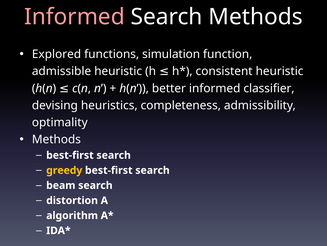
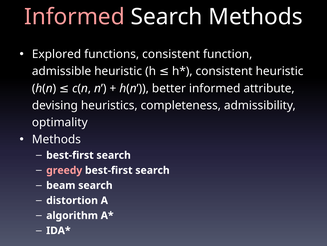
functions simulation: simulation -> consistent (171, 54)
classifier: classifier -> attribute (269, 88)
greedy colour: yellow -> pink (64, 170)
